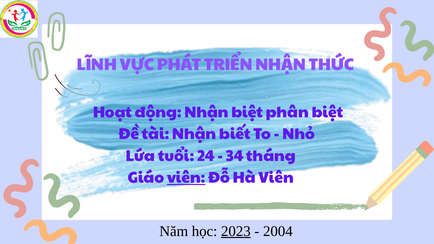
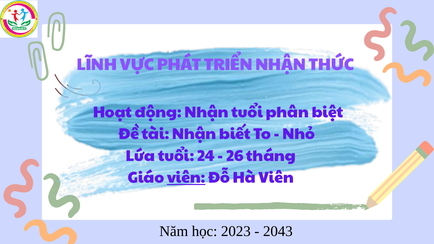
Nhận biệt: biệt -> tuổi (247, 112)
34: 34 -> 26 (235, 156)
2023 underline: present -> none (236, 231)
2004: 2004 -> 2043 (278, 231)
